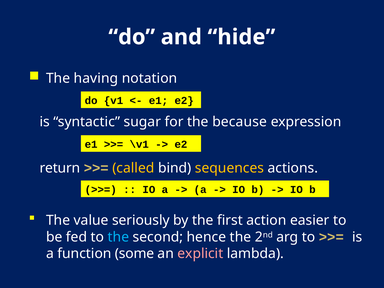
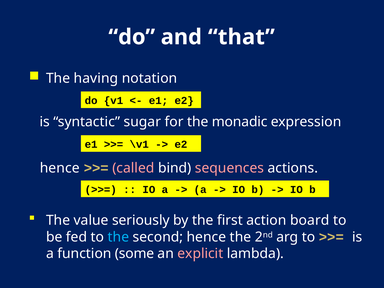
hide: hide -> that (241, 37)
because: because -> monadic (240, 122)
return: return -> hence (60, 168)
called colour: yellow -> pink (133, 168)
sequences colour: yellow -> pink (230, 168)
easier: easier -> board (310, 220)
